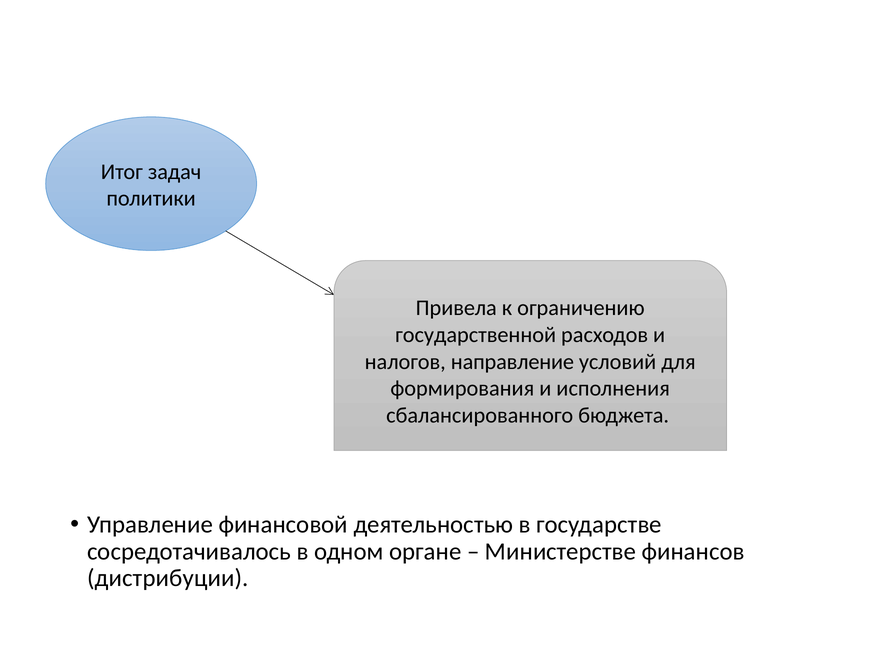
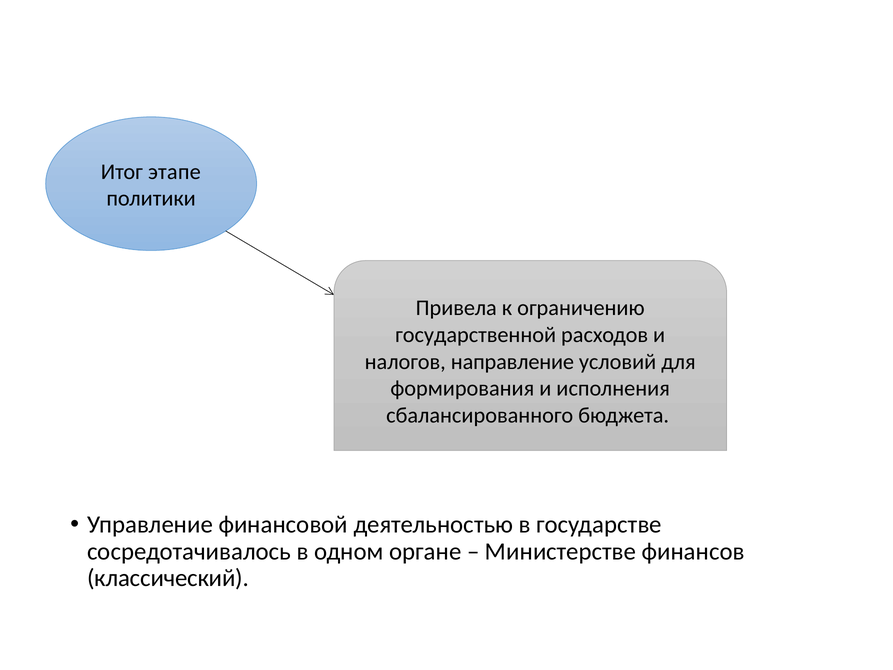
задач: задач -> этапе (174, 172)
дистрибуции: дистрибуции -> классический (168, 578)
